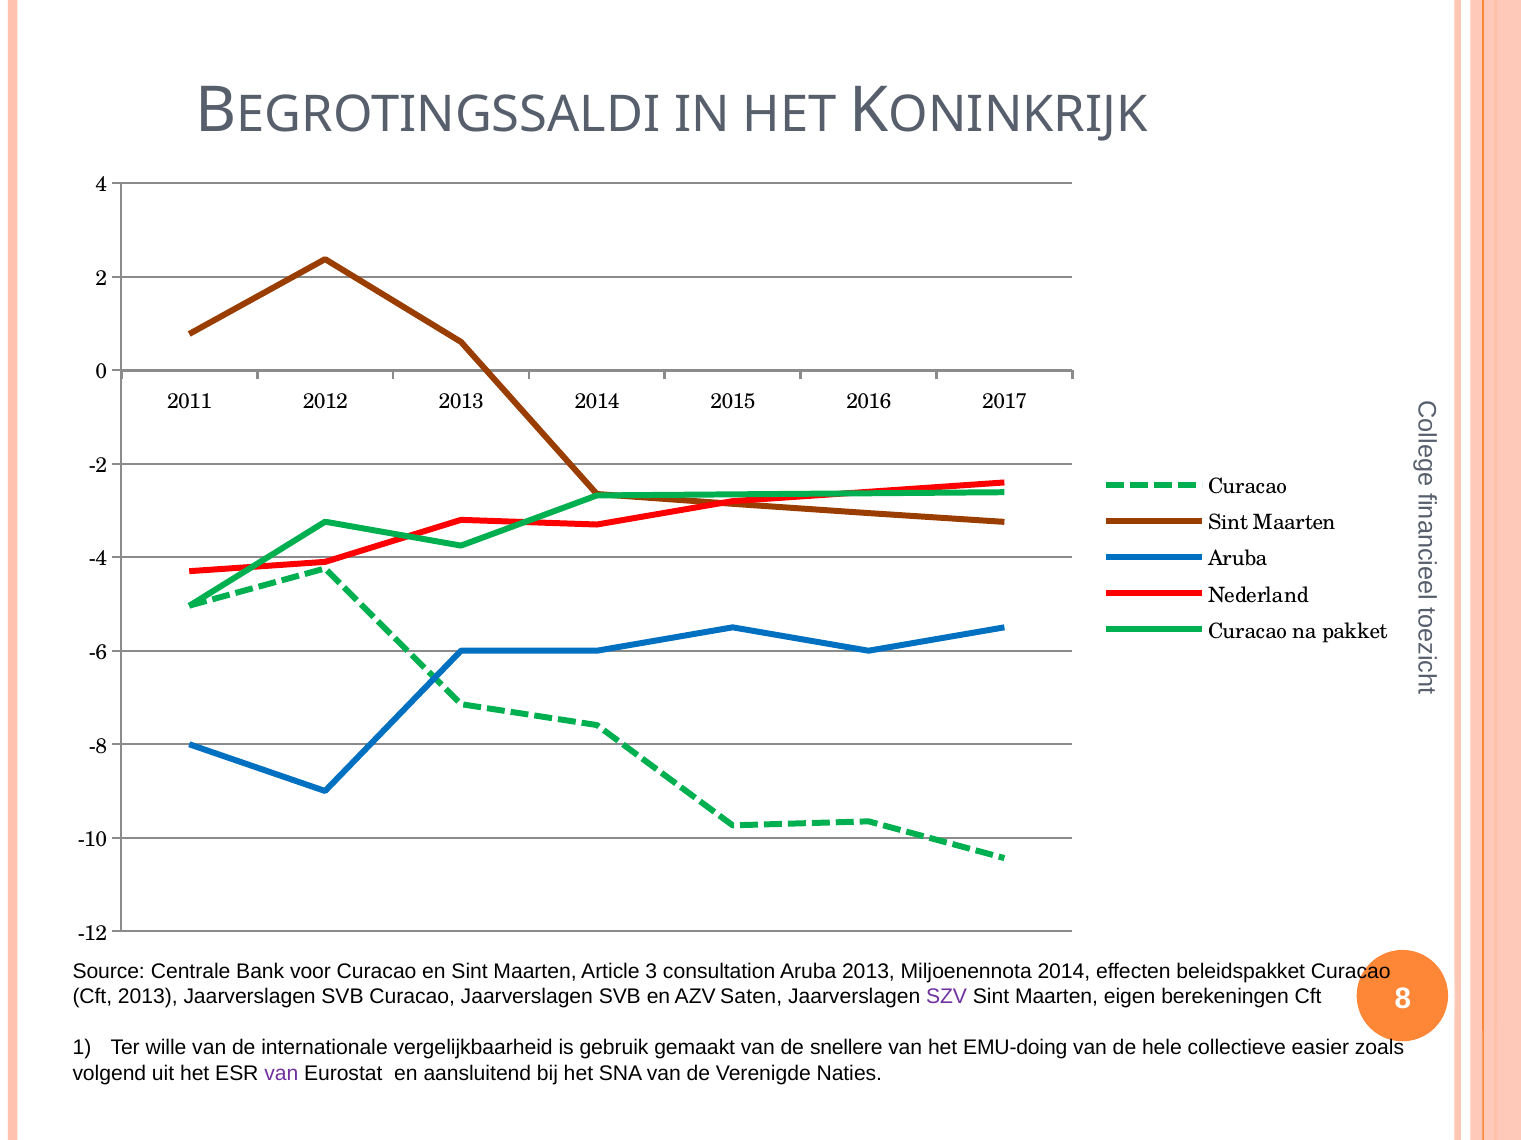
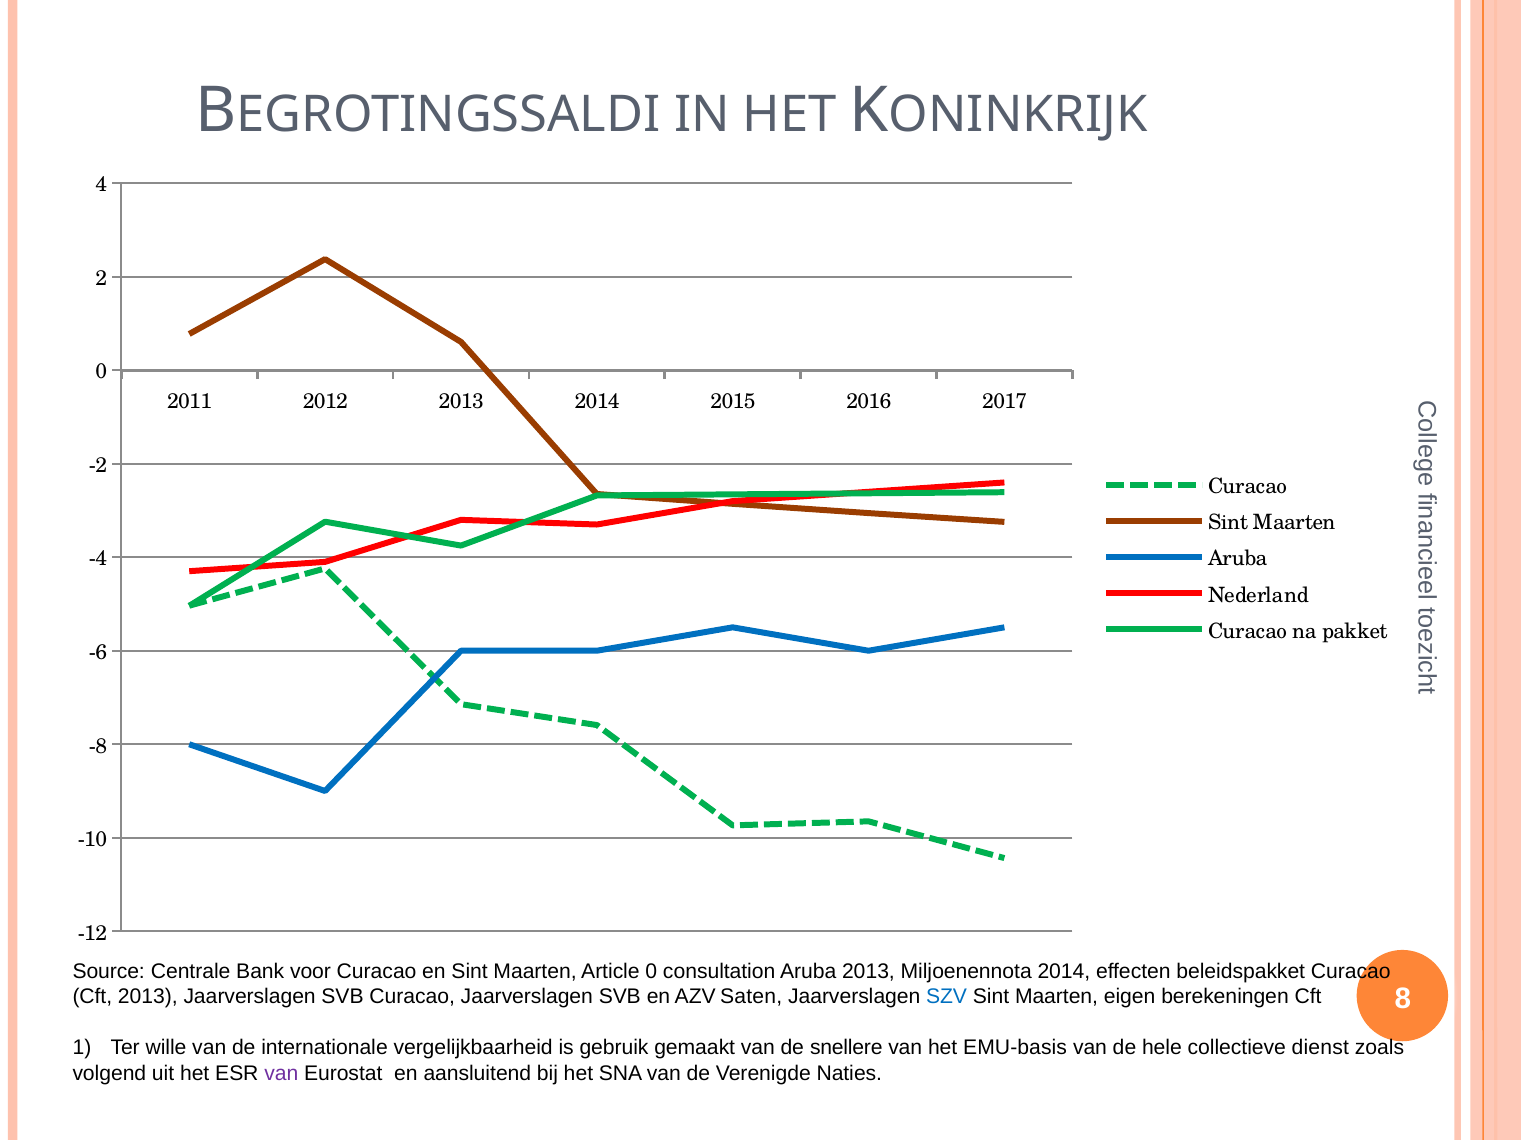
Article 3: 3 -> 0 (651, 972)
SZV colour: purple -> blue (947, 998)
EMU-doing: EMU-doing -> EMU-basis (1015, 1048)
easier: easier -> dienst (1320, 1048)
